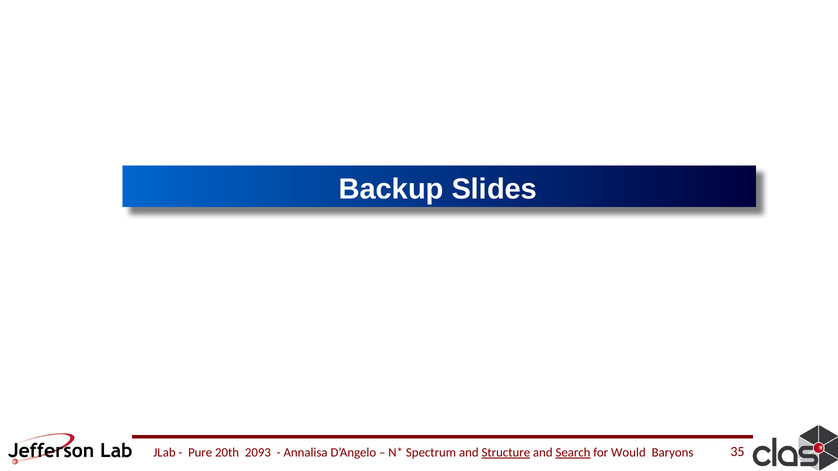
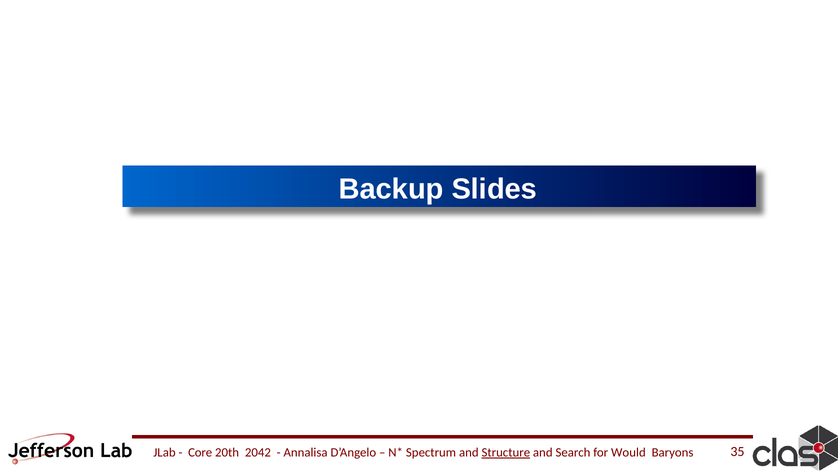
Pure: Pure -> Core (200, 453)
2093: 2093 -> 2042 (258, 453)
Search underline: present -> none (573, 453)
